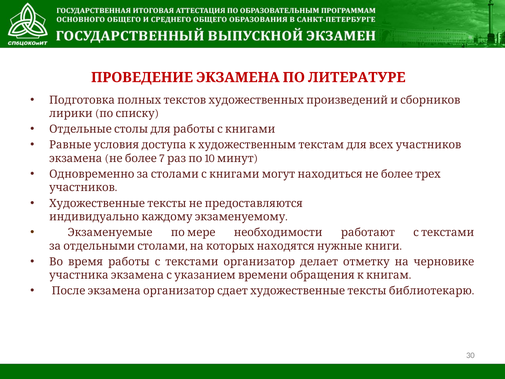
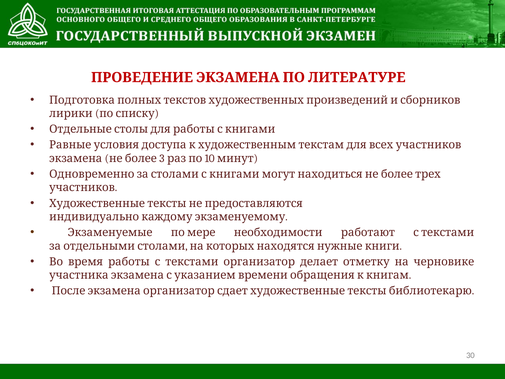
7: 7 -> 3 (162, 158)
